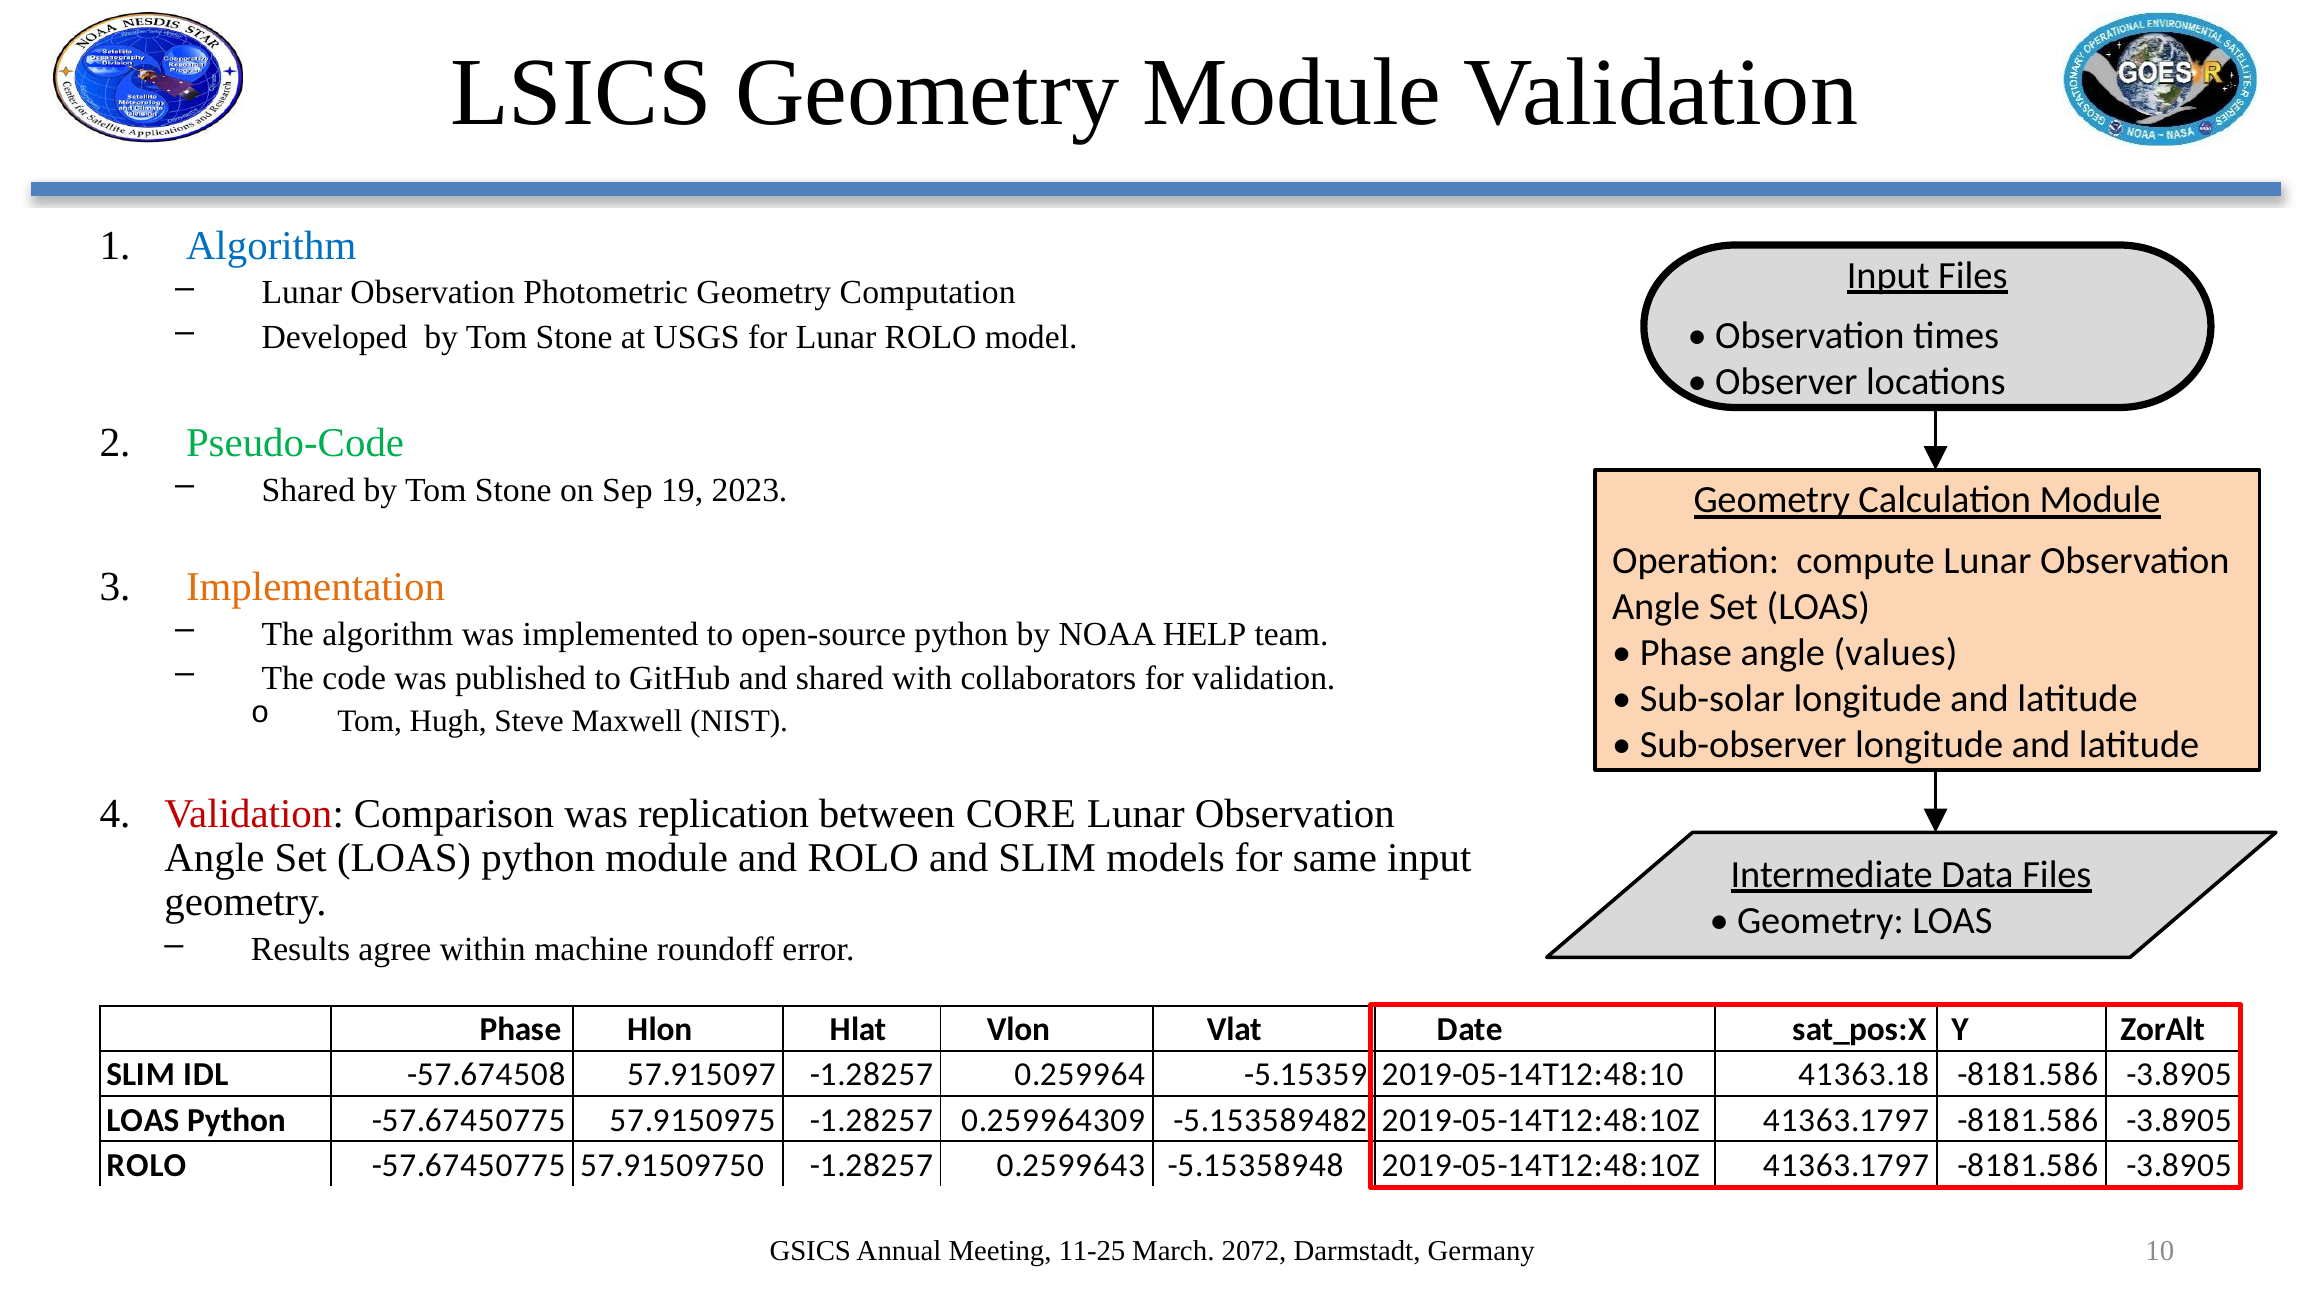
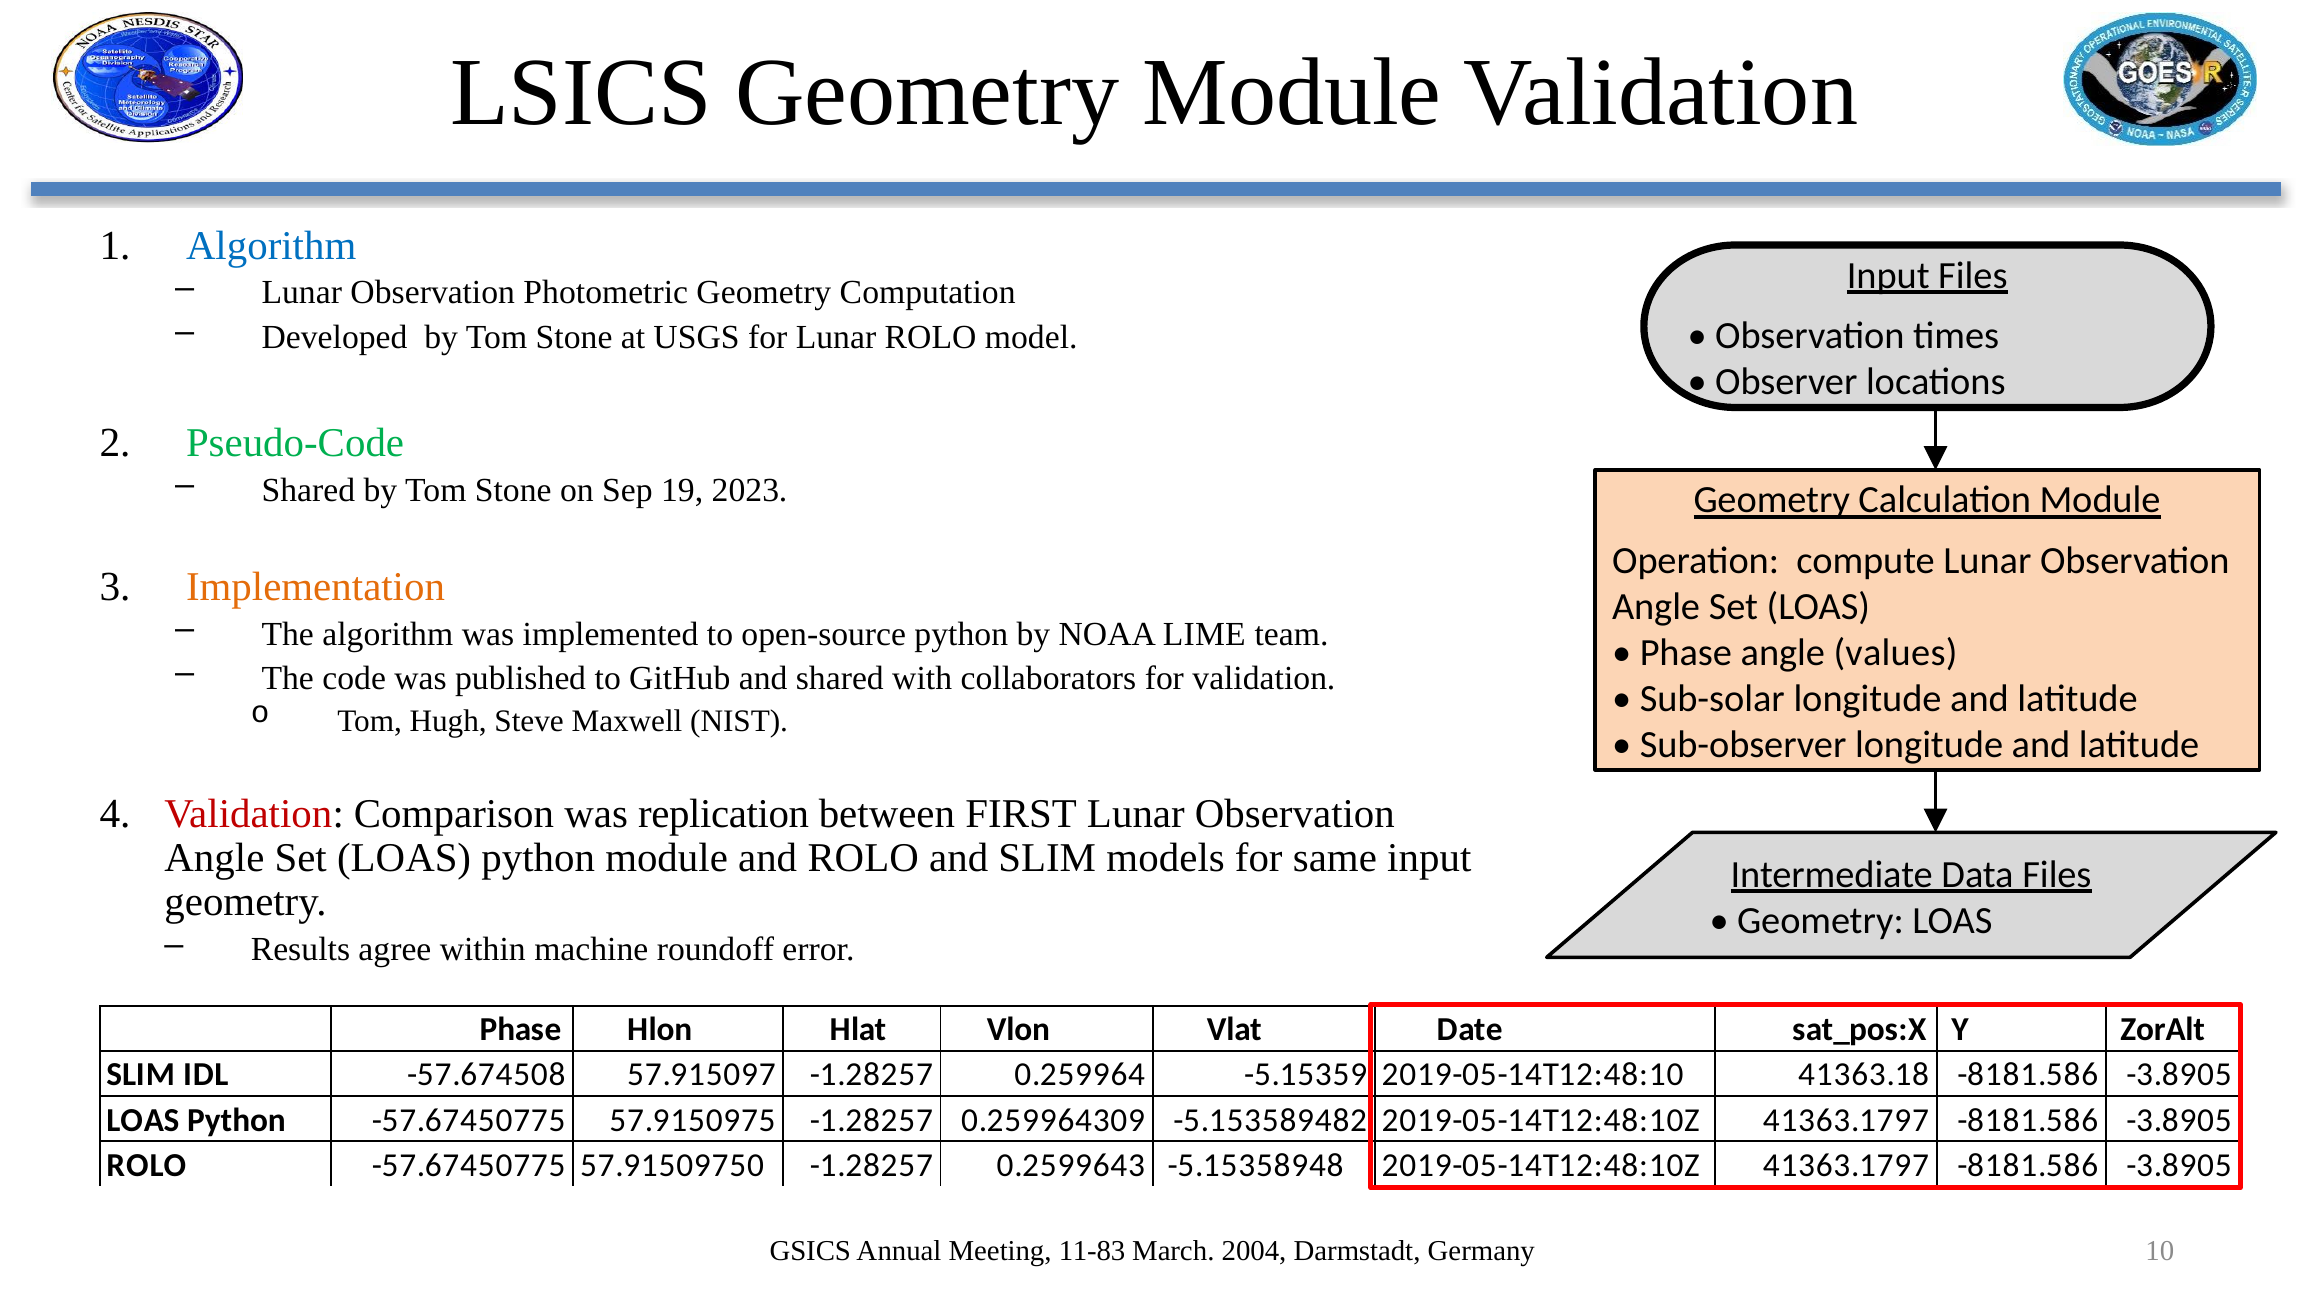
HELP: HELP -> LIME (1204, 634)
CORE: CORE -> FIRST (1021, 814)
11-25: 11-25 -> 11-83 (1092, 1250)
2072: 2072 -> 2004 (1254, 1250)
